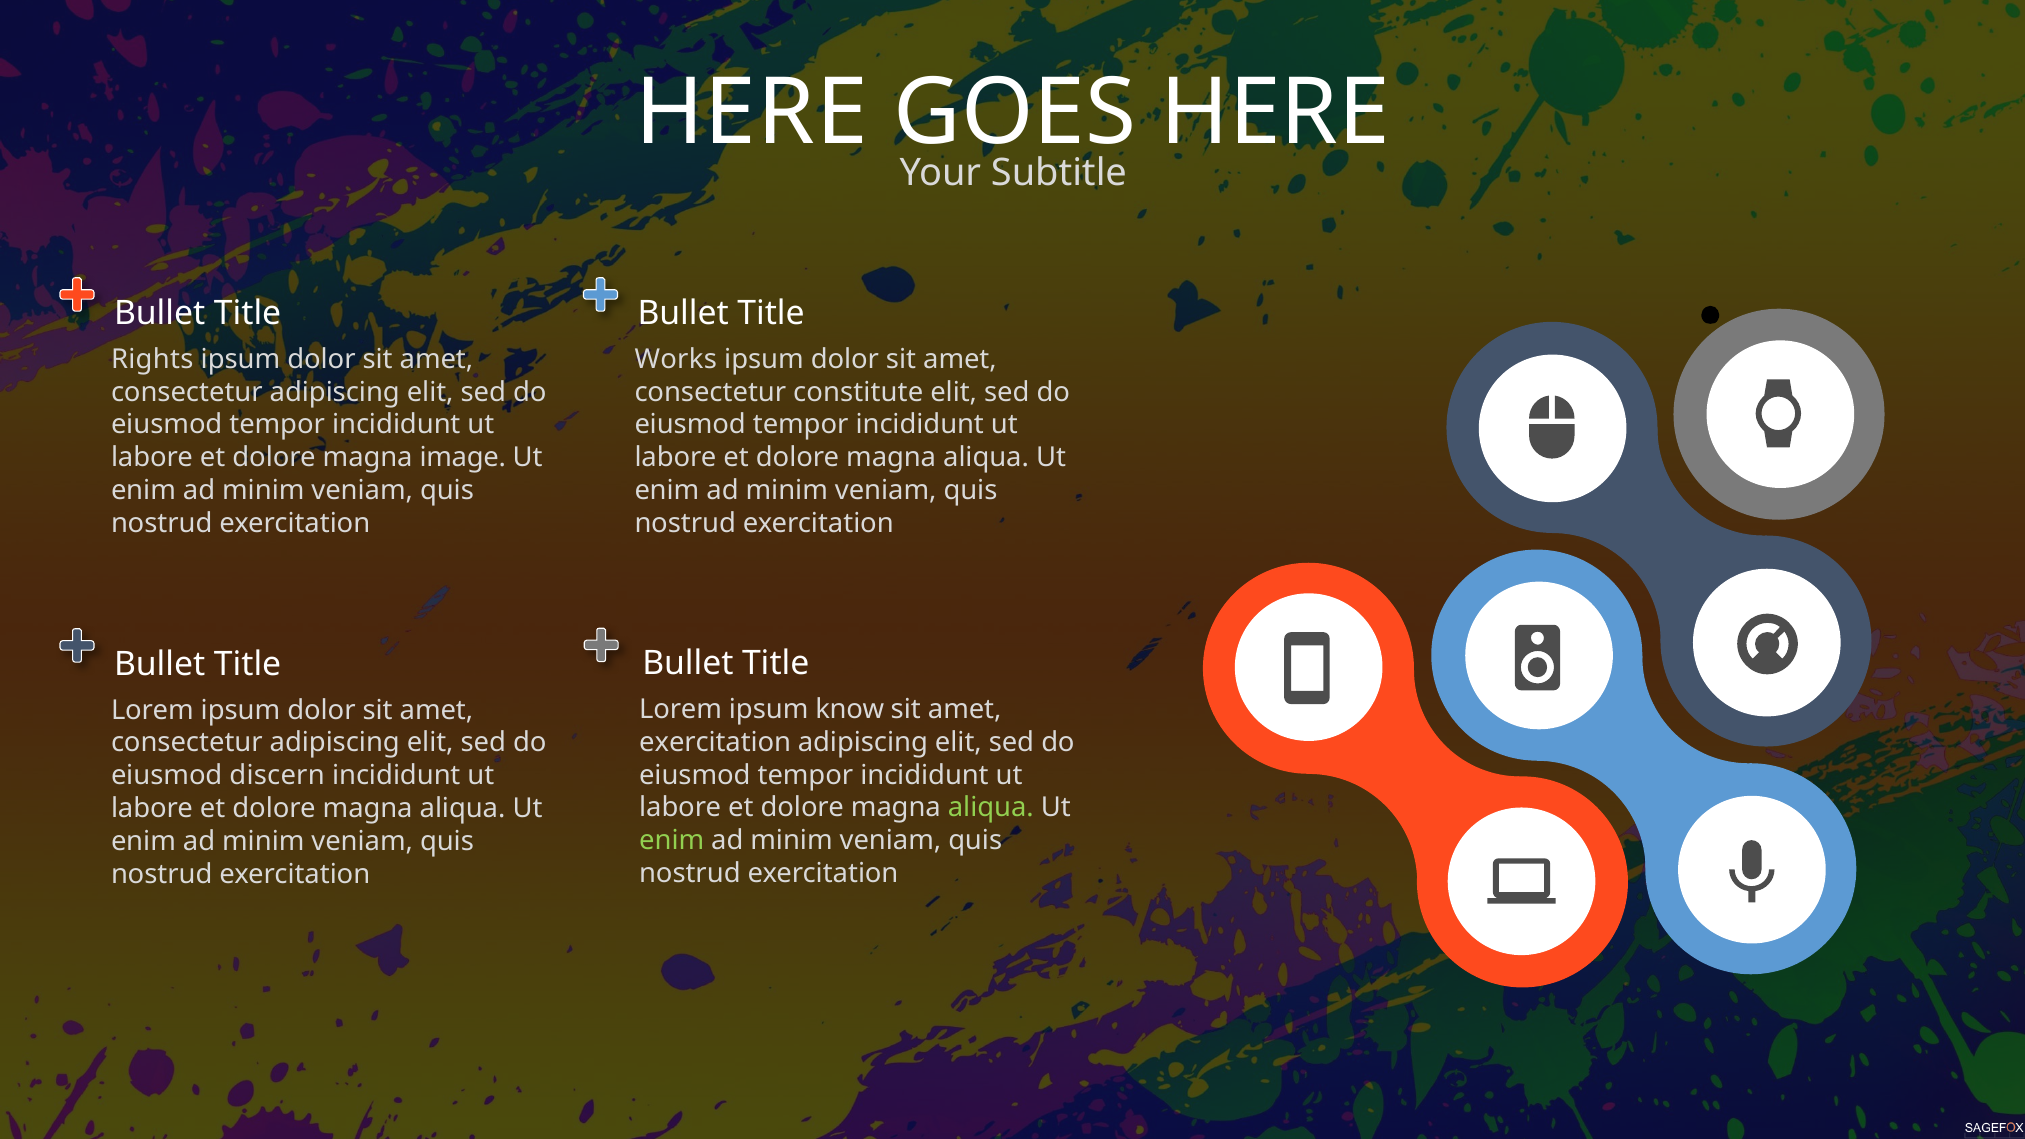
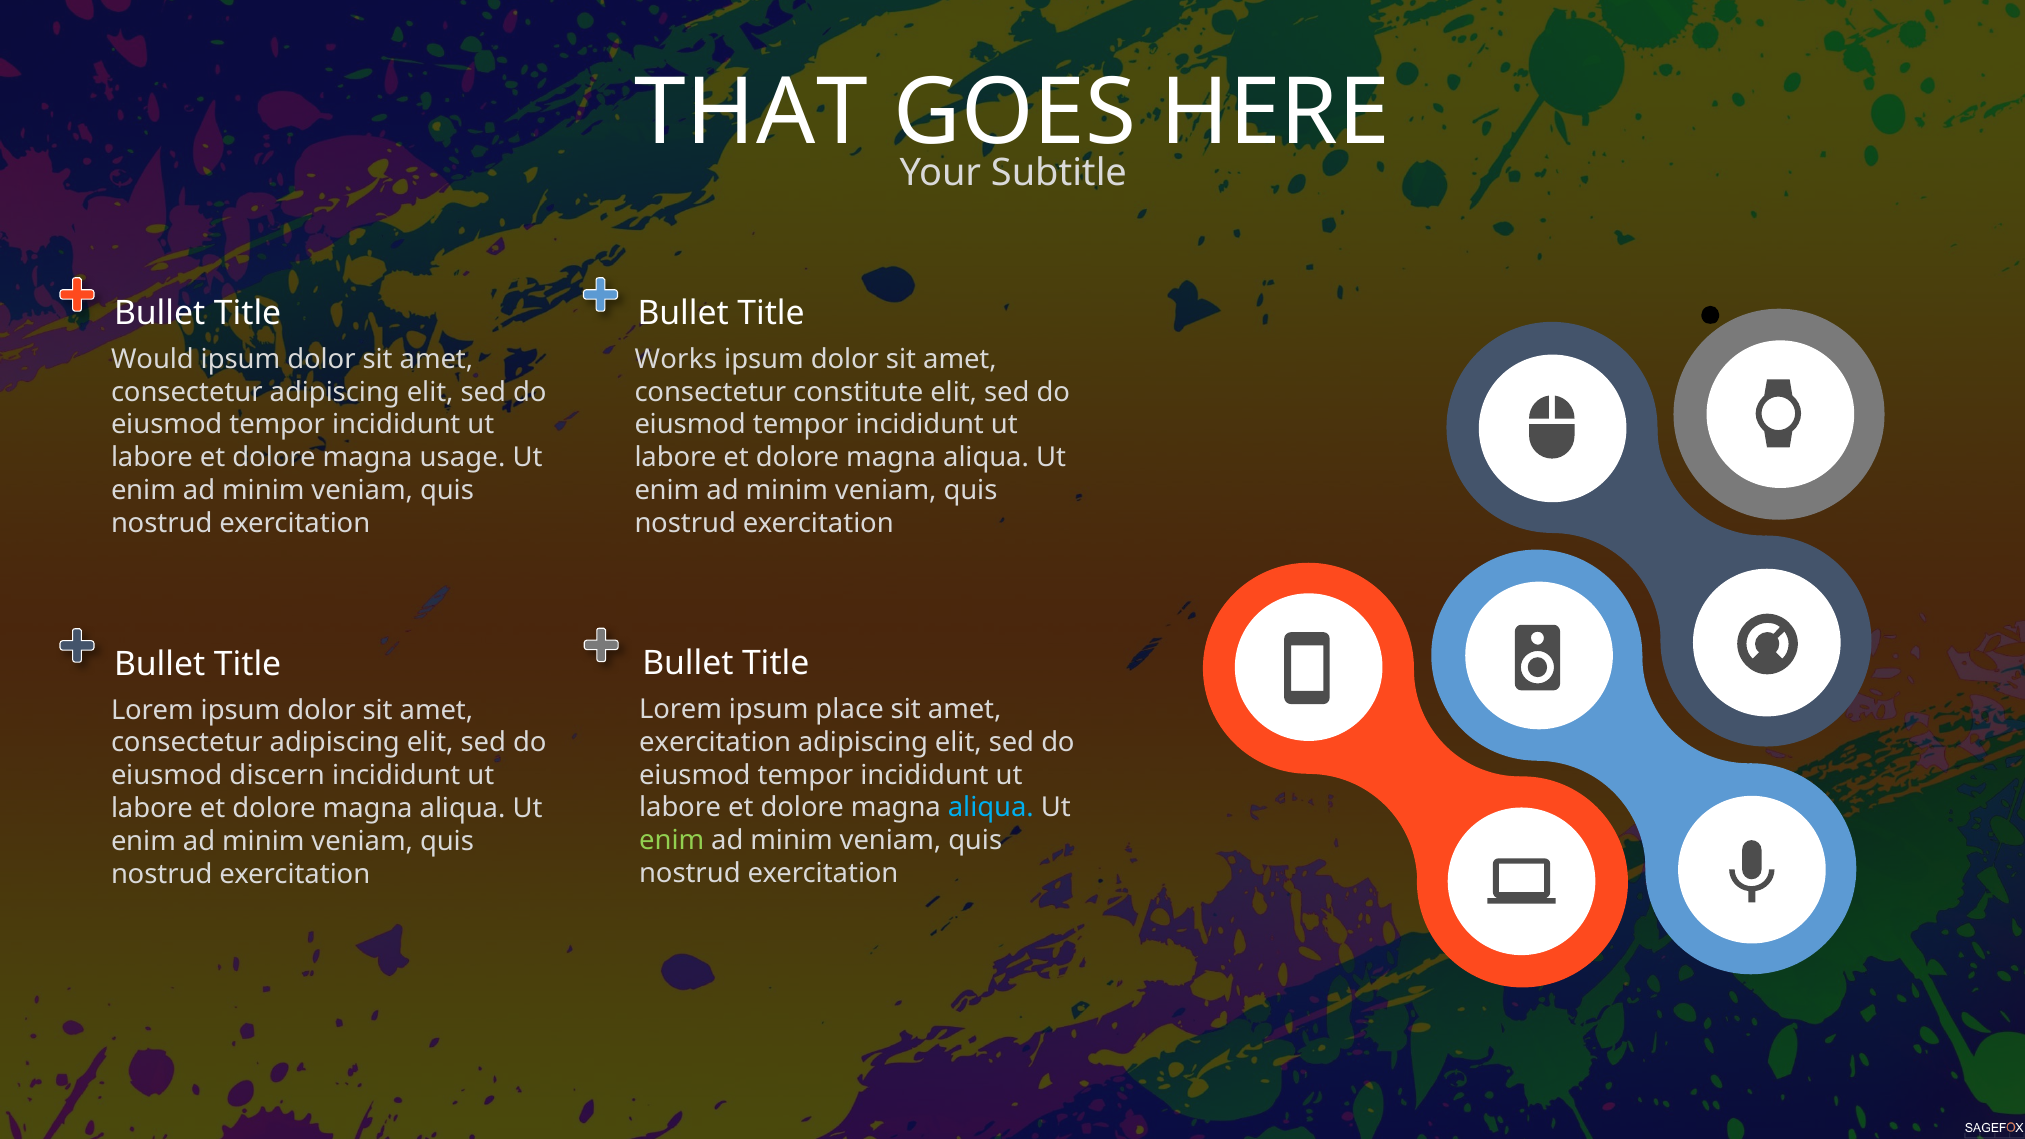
HERE: HERE -> THAT (751, 112)
Rights: Rights -> Would (152, 359)
image: image -> usage (463, 458)
know: know -> place (850, 709)
aliqua colour: light green -> light blue (991, 808)
